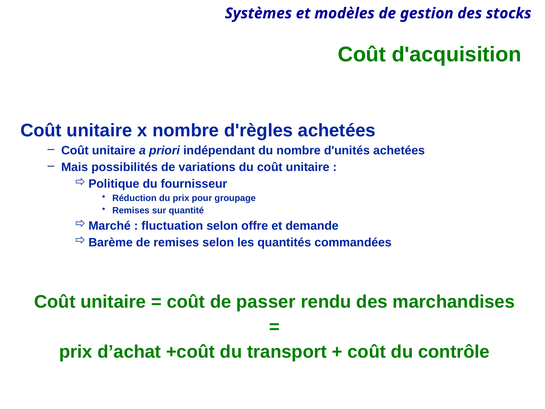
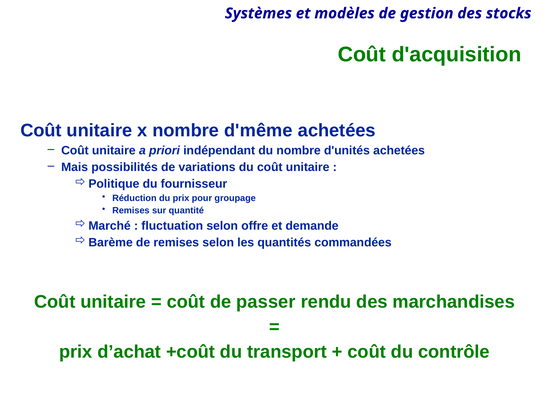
d'règles: d'règles -> d'même (258, 130)
